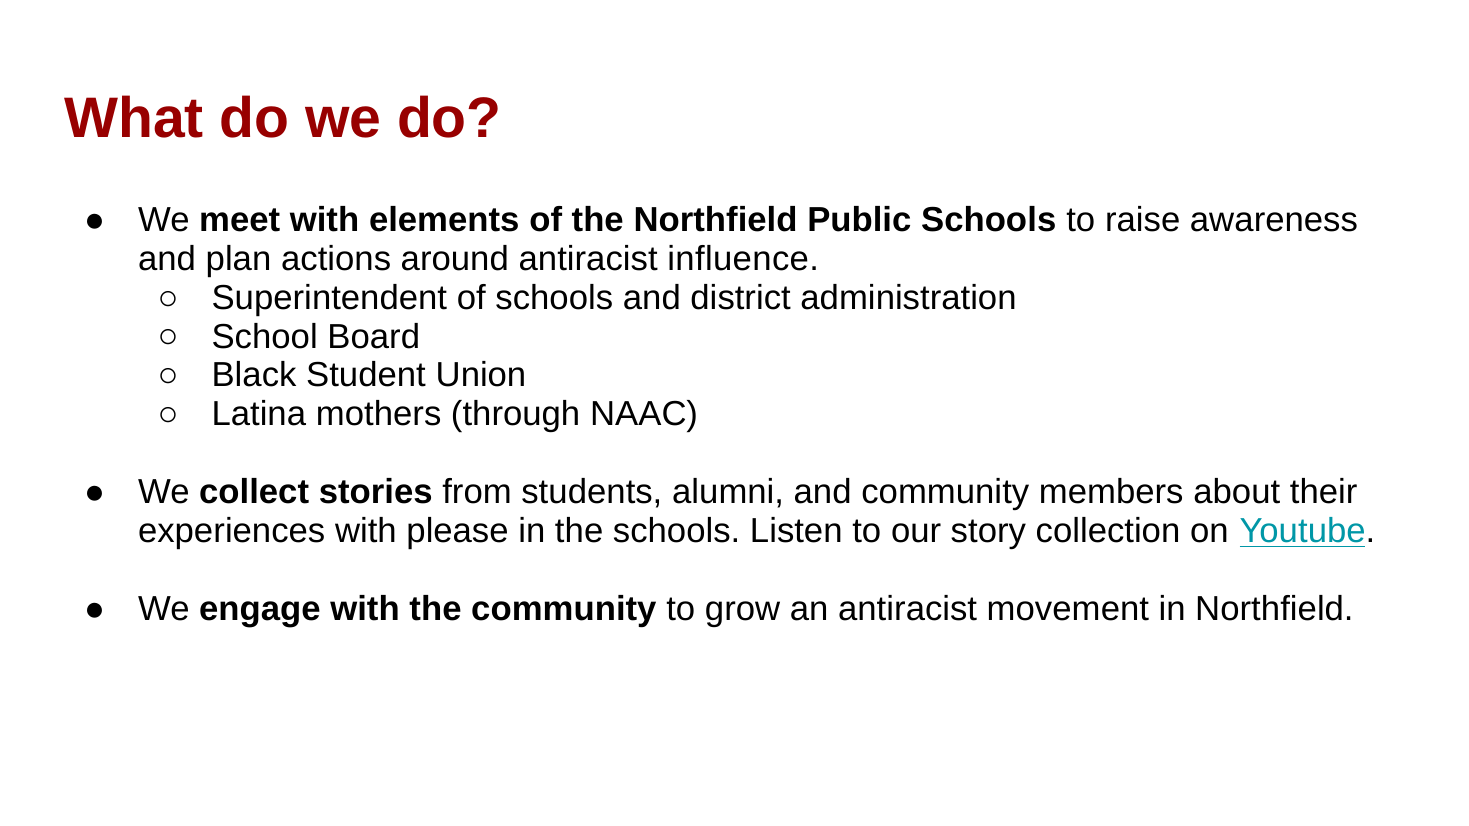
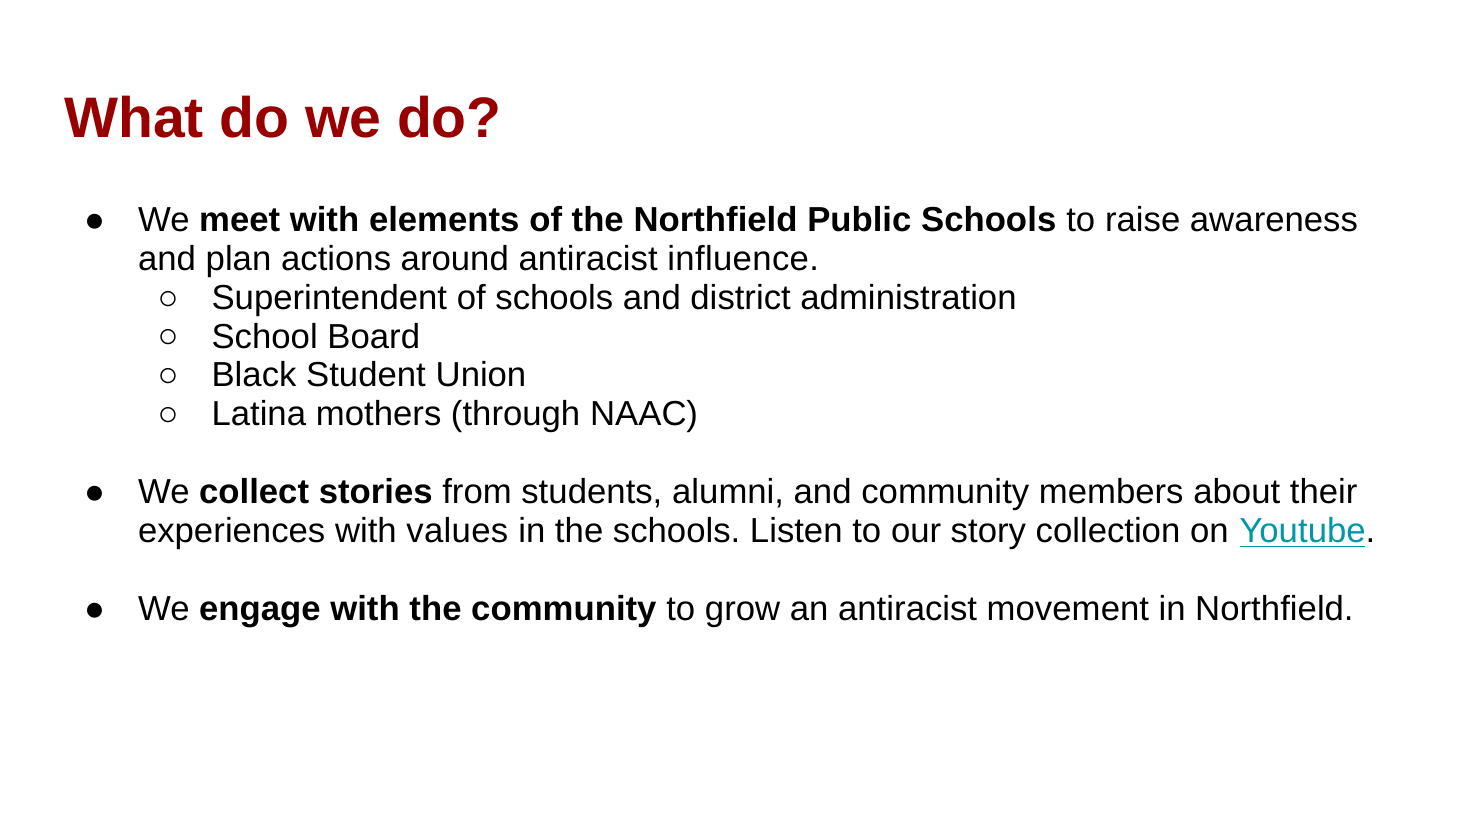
please: please -> values (457, 531)
